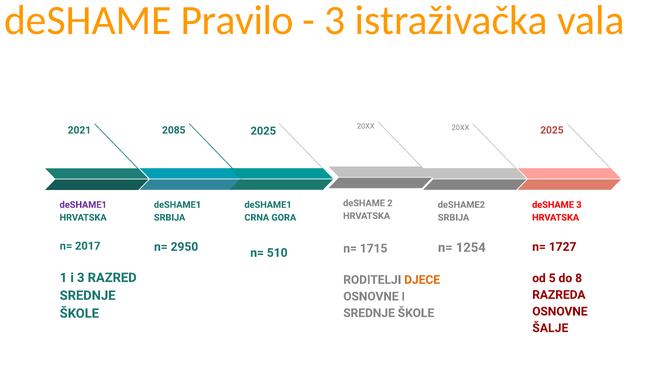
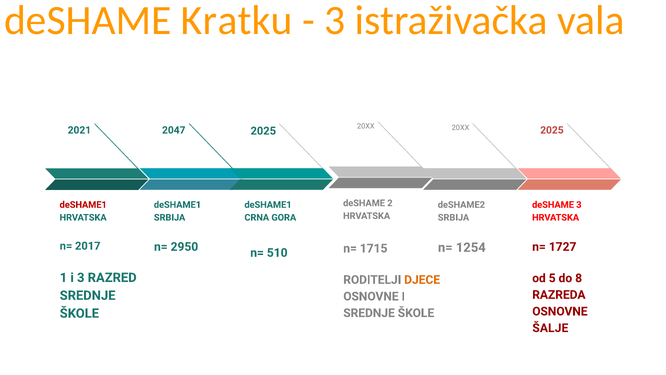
Pravilo: Pravilo -> Kratku (237, 20)
2085: 2085 -> 2047 (174, 130)
deSHAME1 colour: purple -> red (83, 205)
